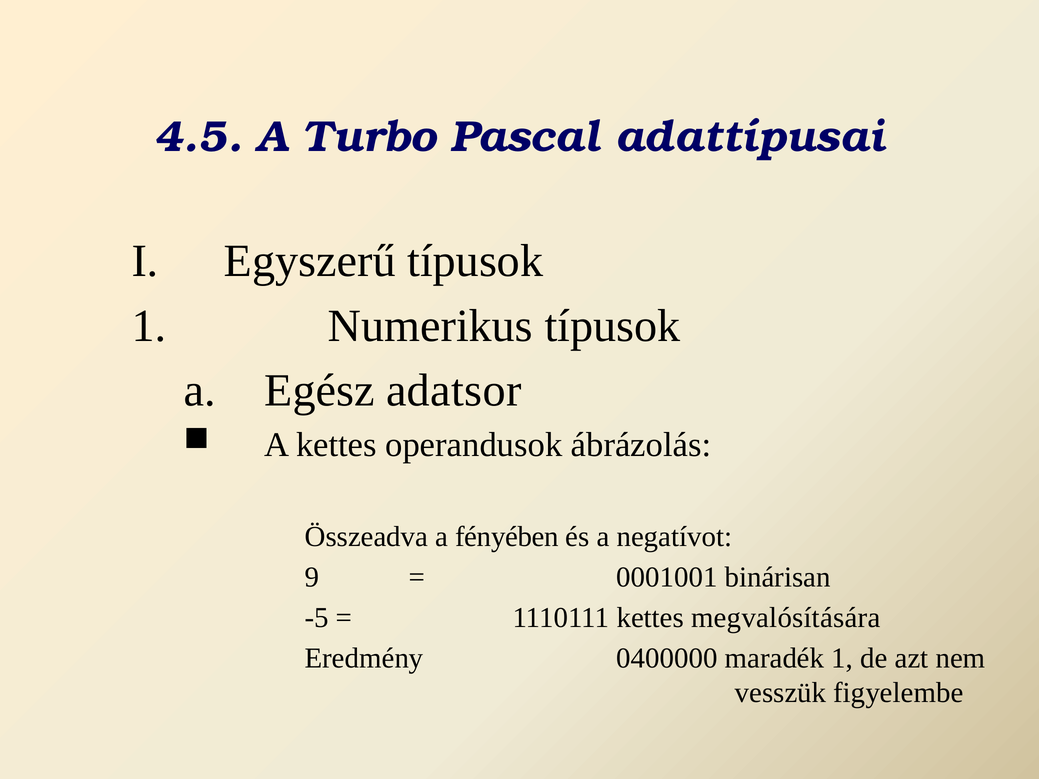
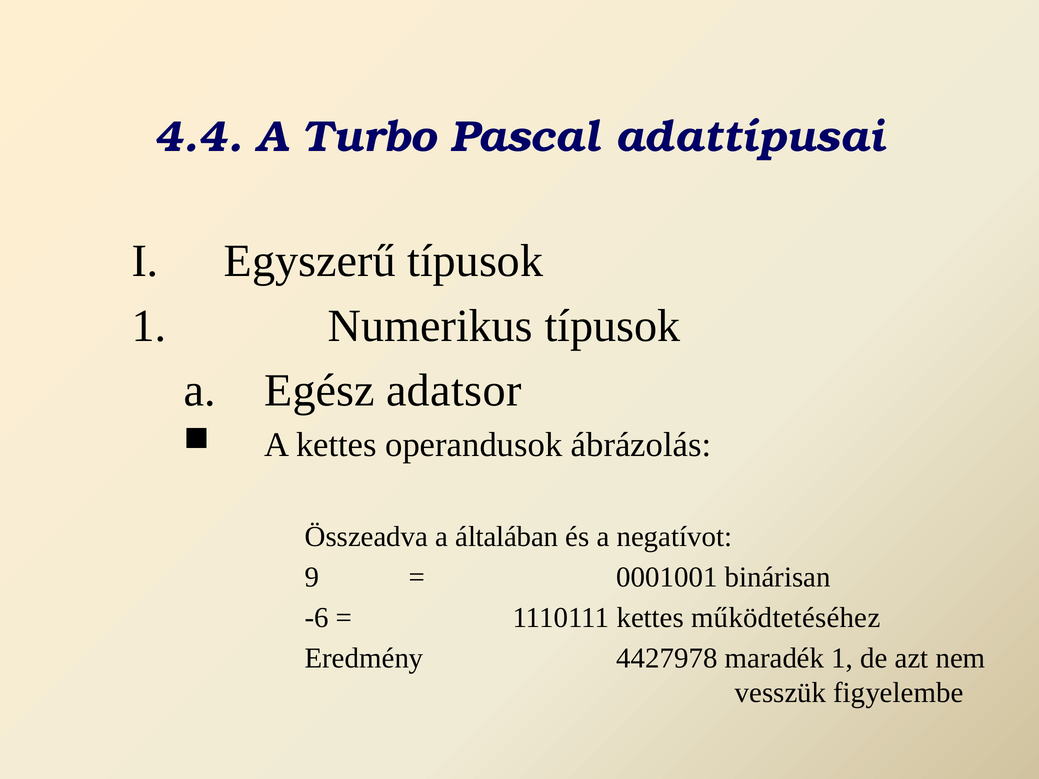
4.5: 4.5 -> 4.4 (198, 137)
fényében: fényében -> általában (507, 537)
-5: -5 -> -6 (317, 618)
megvalósítására: megvalósítására -> működtetéséhez (786, 618)
0400000: 0400000 -> 4427978 (667, 658)
